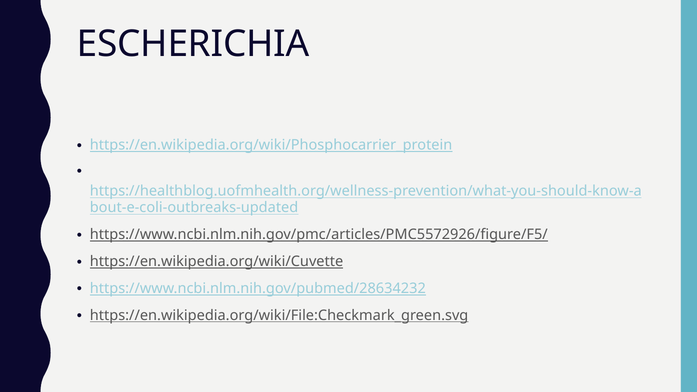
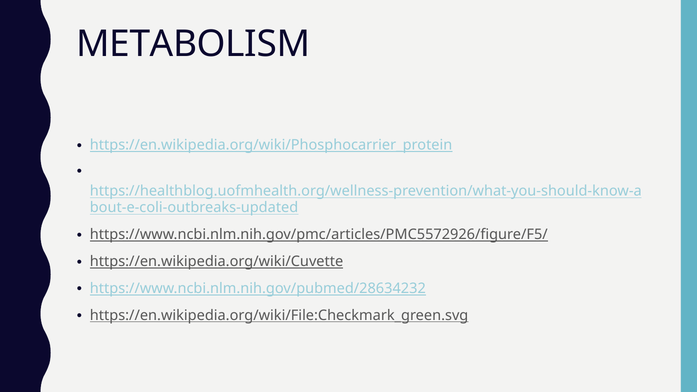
ESCHERICHIA: ESCHERICHIA -> METABOLISM (193, 44)
